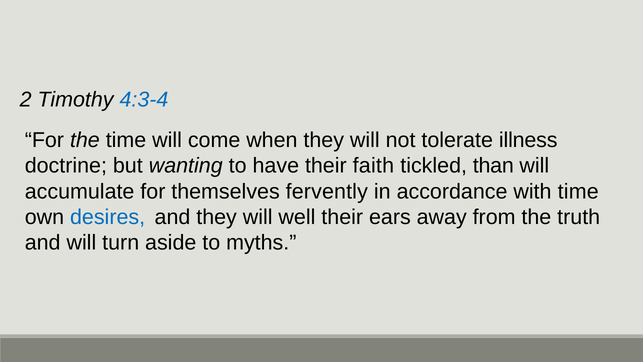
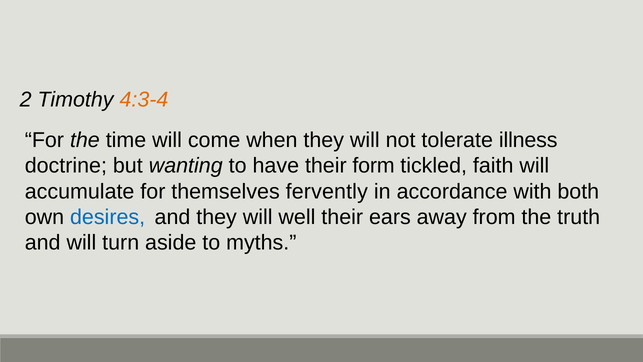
4:3-4 colour: blue -> orange (144, 99)
faith: faith -> form (374, 166)
than: than -> faith (493, 166)
with time: time -> both (578, 191)
